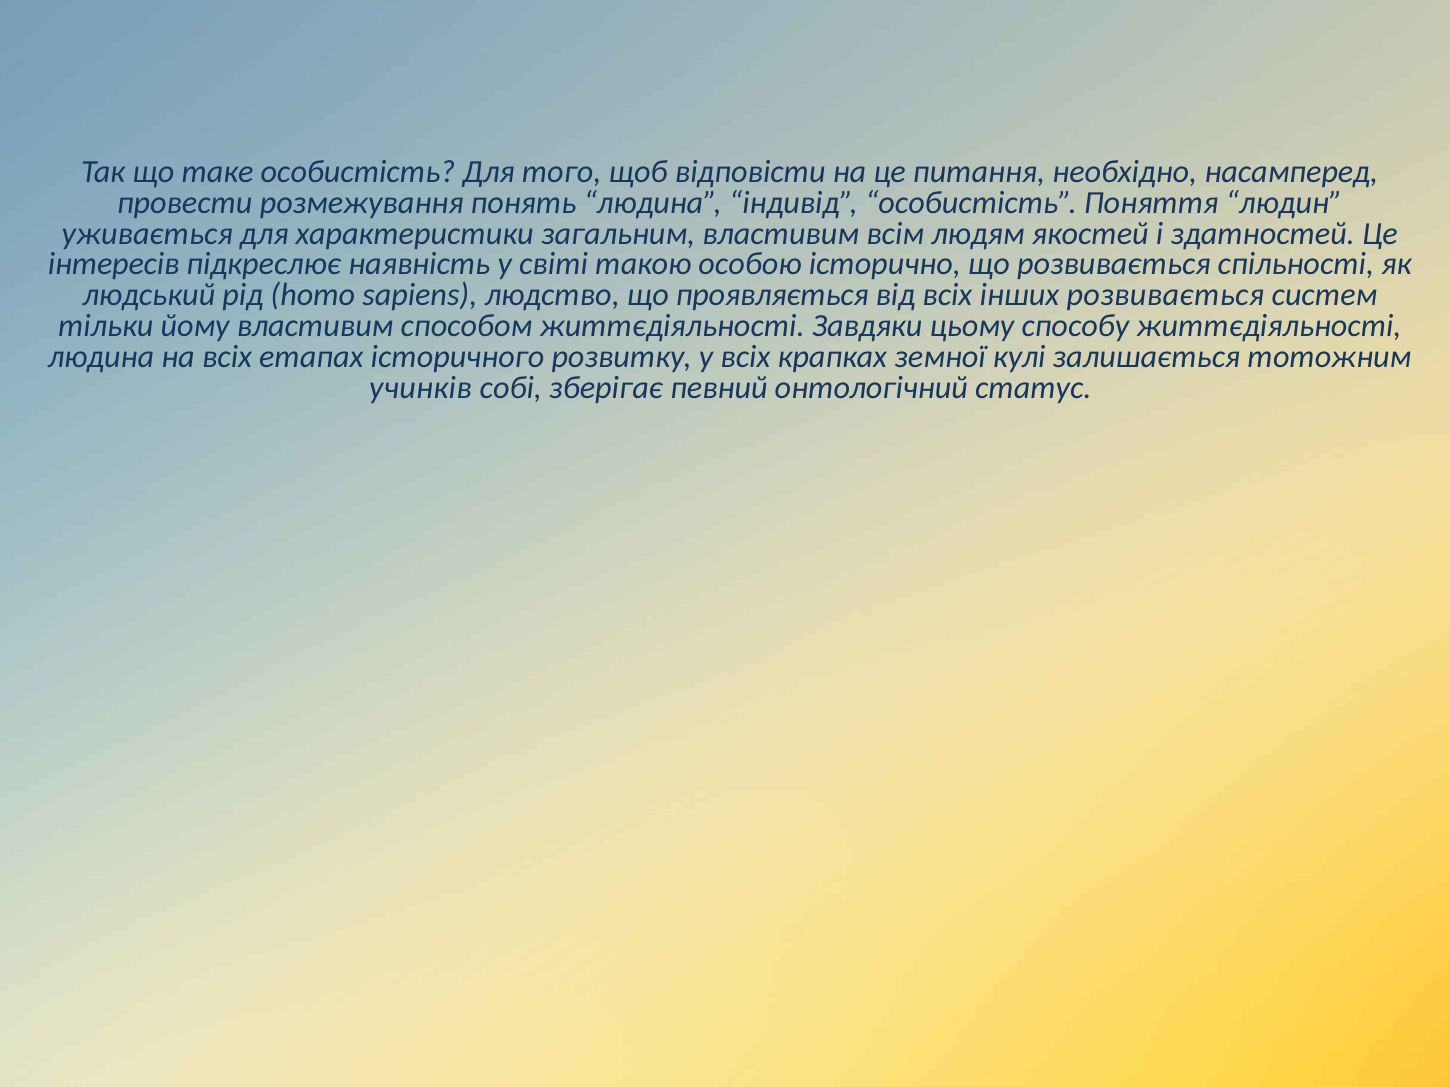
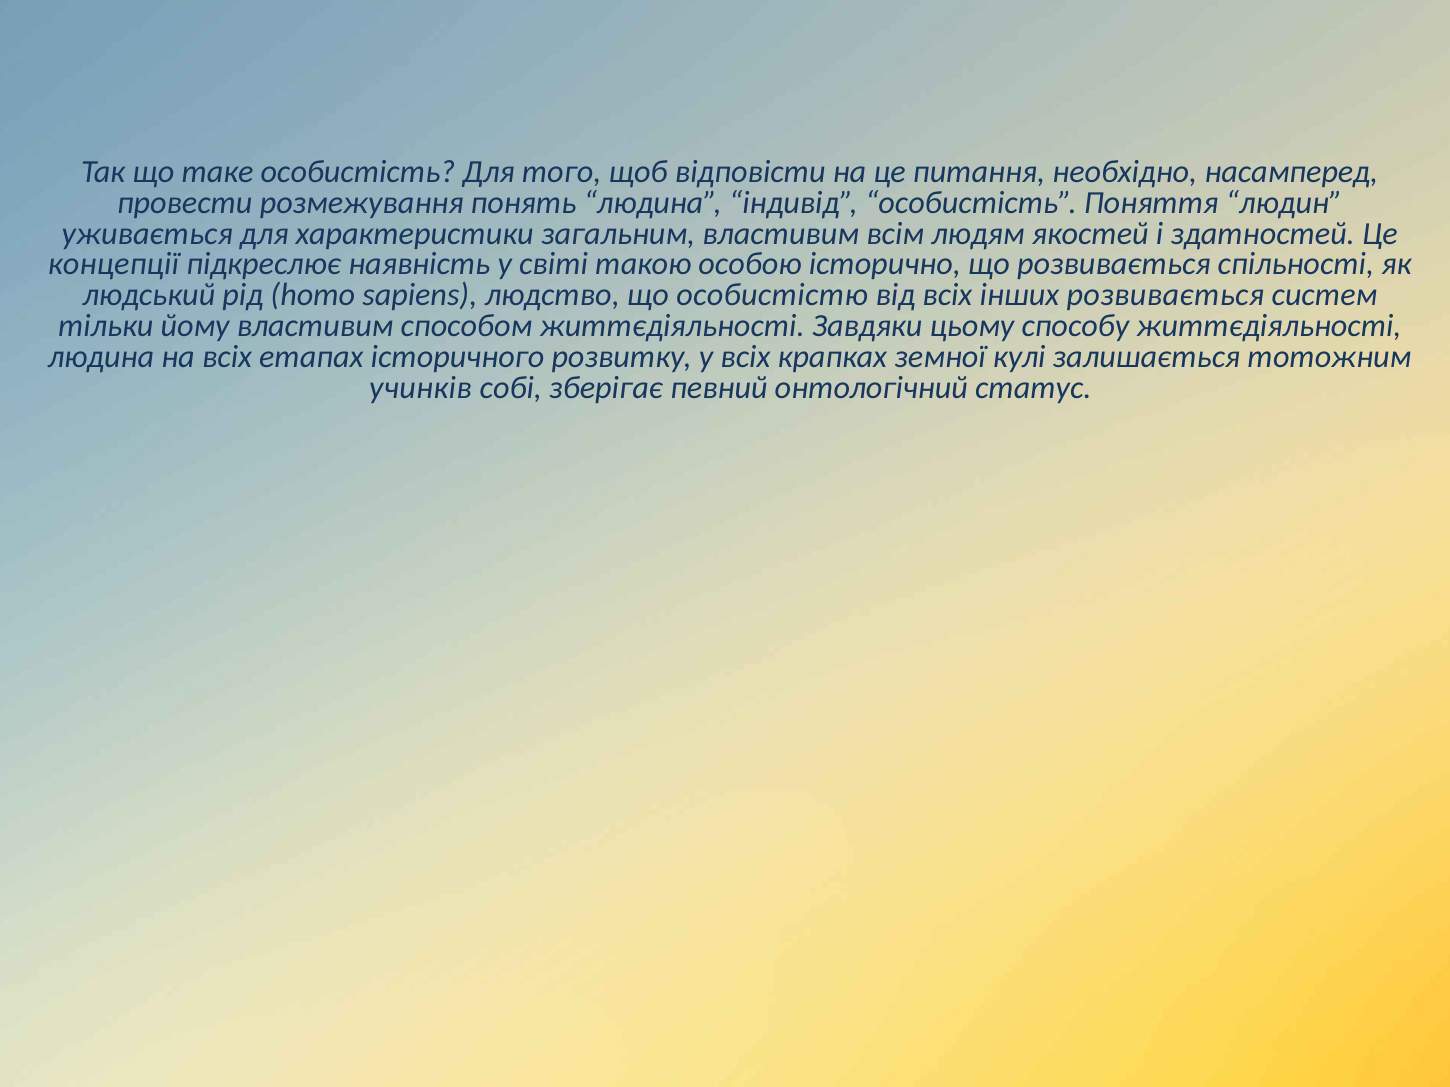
інтересів: інтересів -> концепції (113, 264)
проявляється: проявляється -> особистістю (772, 295)
